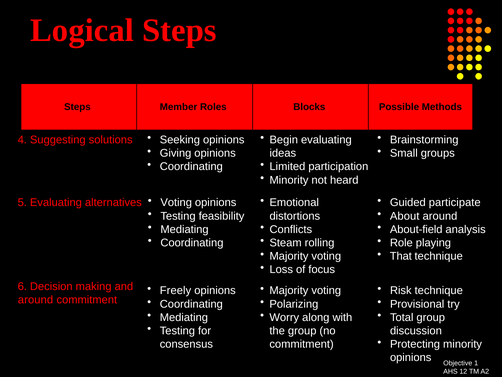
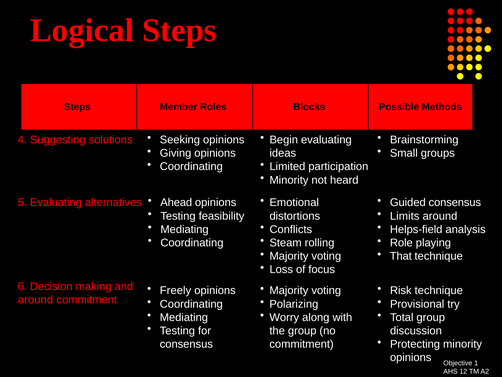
Guided participate: participate -> consensus (455, 202)
Voting: Voting -> Ahead (176, 202)
About: About -> Limits (405, 216)
About-field: About-field -> Helps-field (416, 229)
